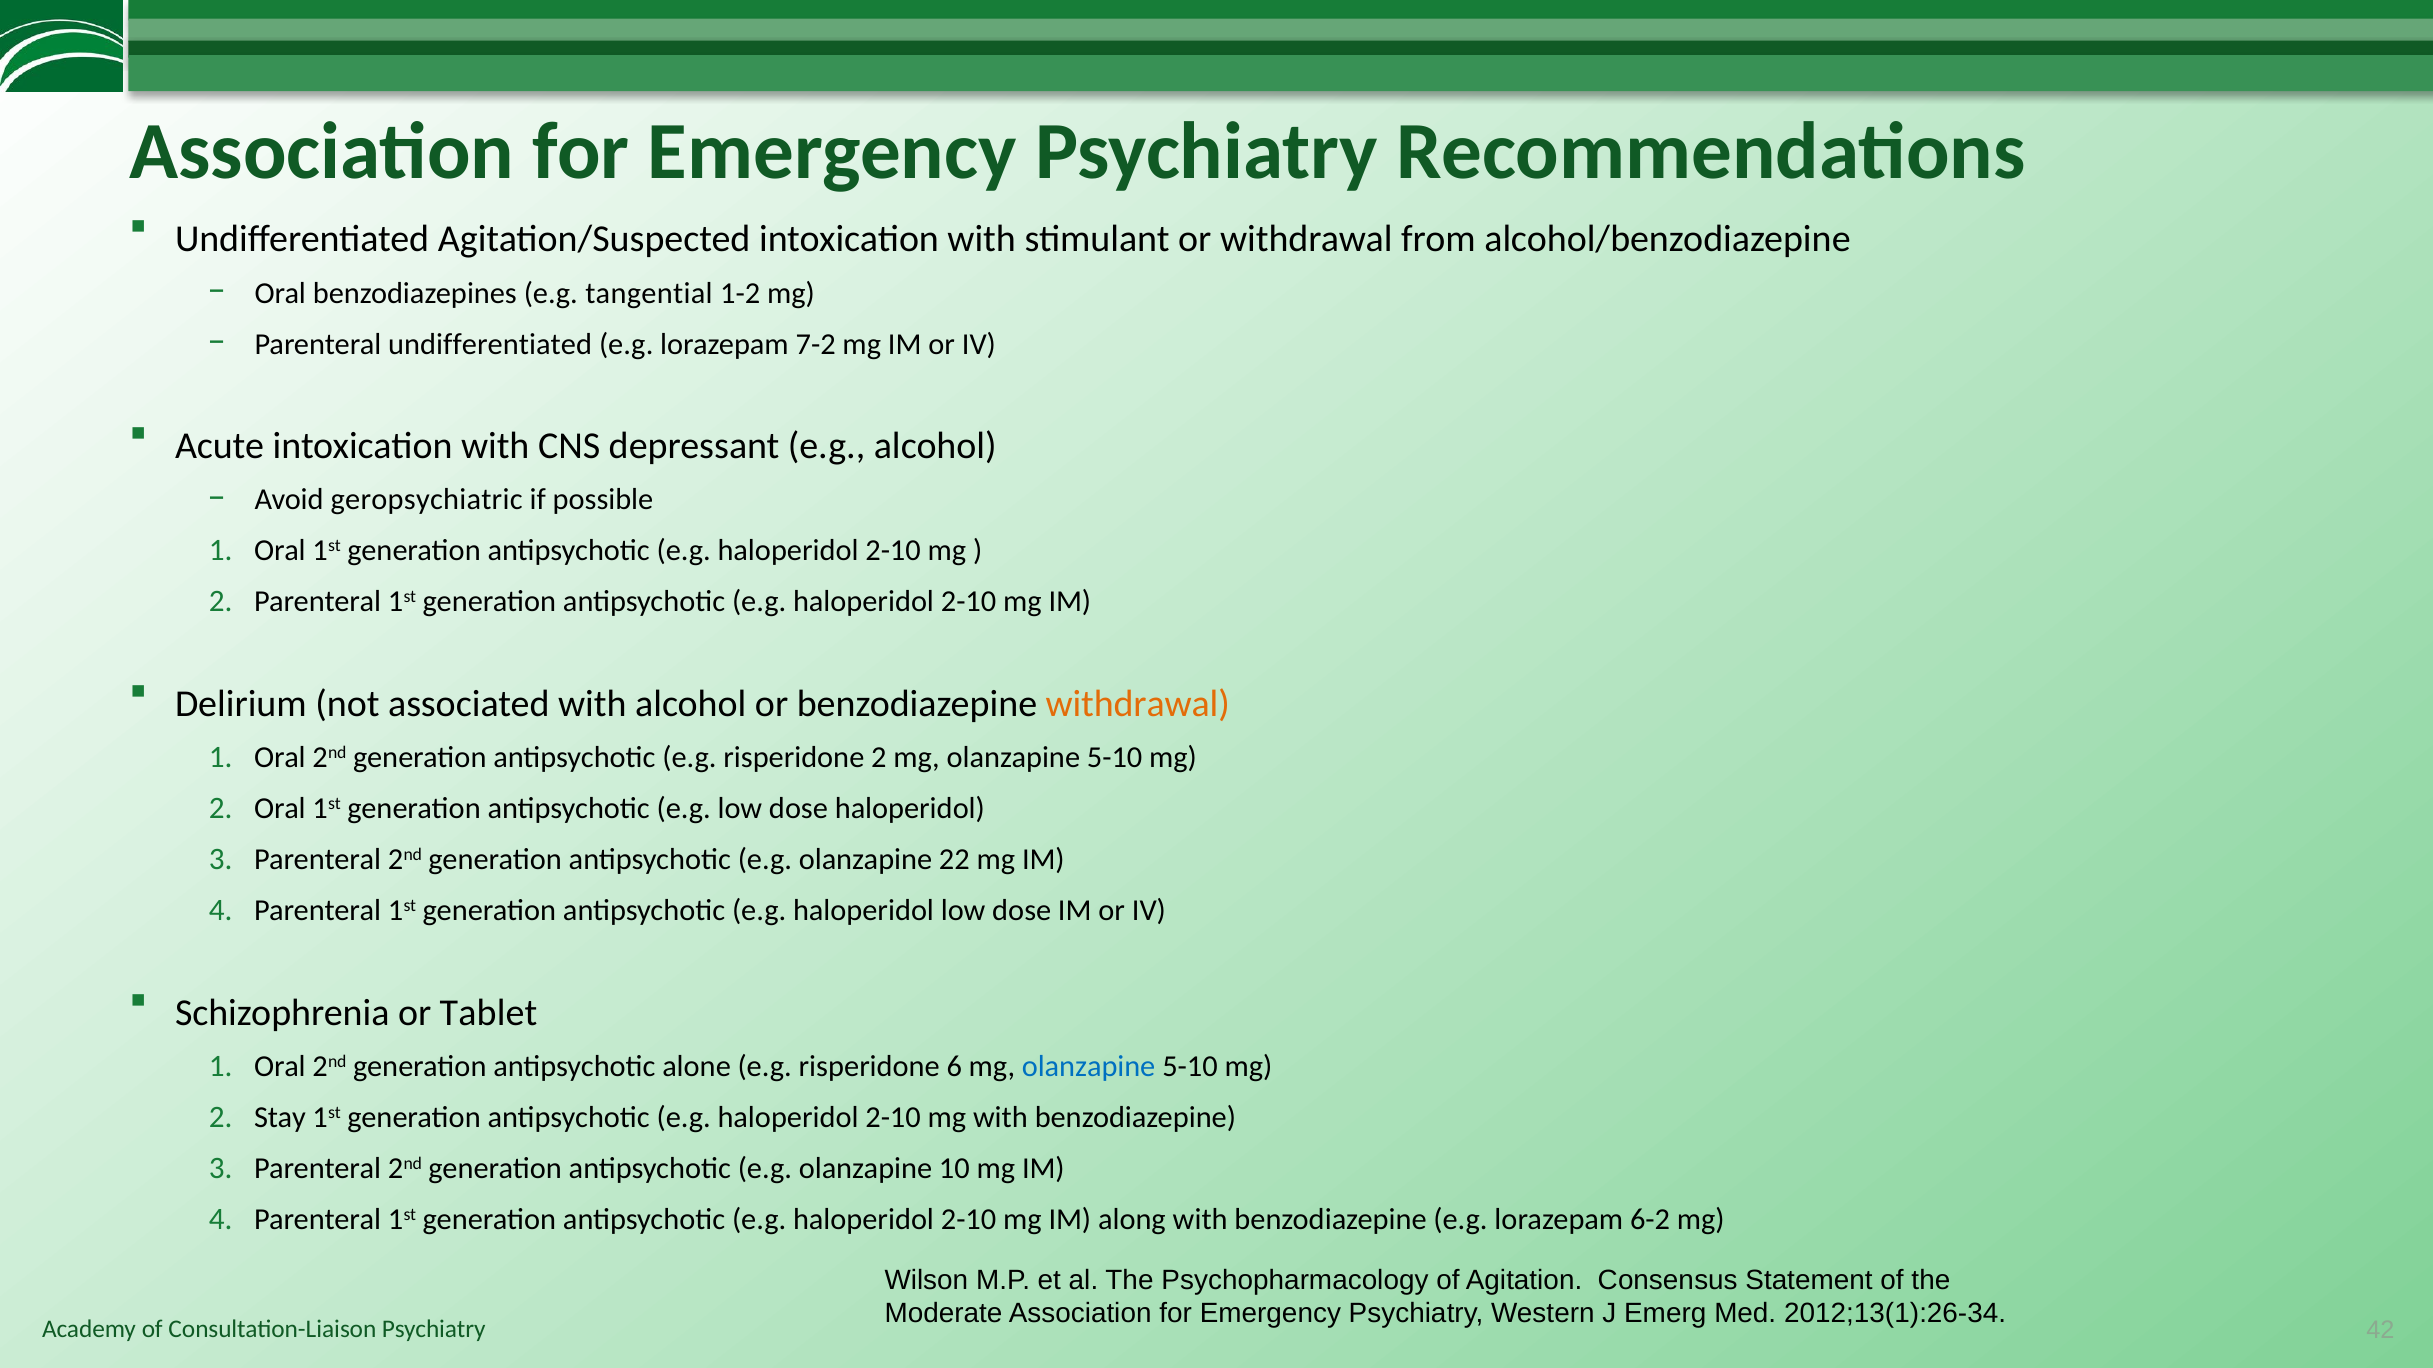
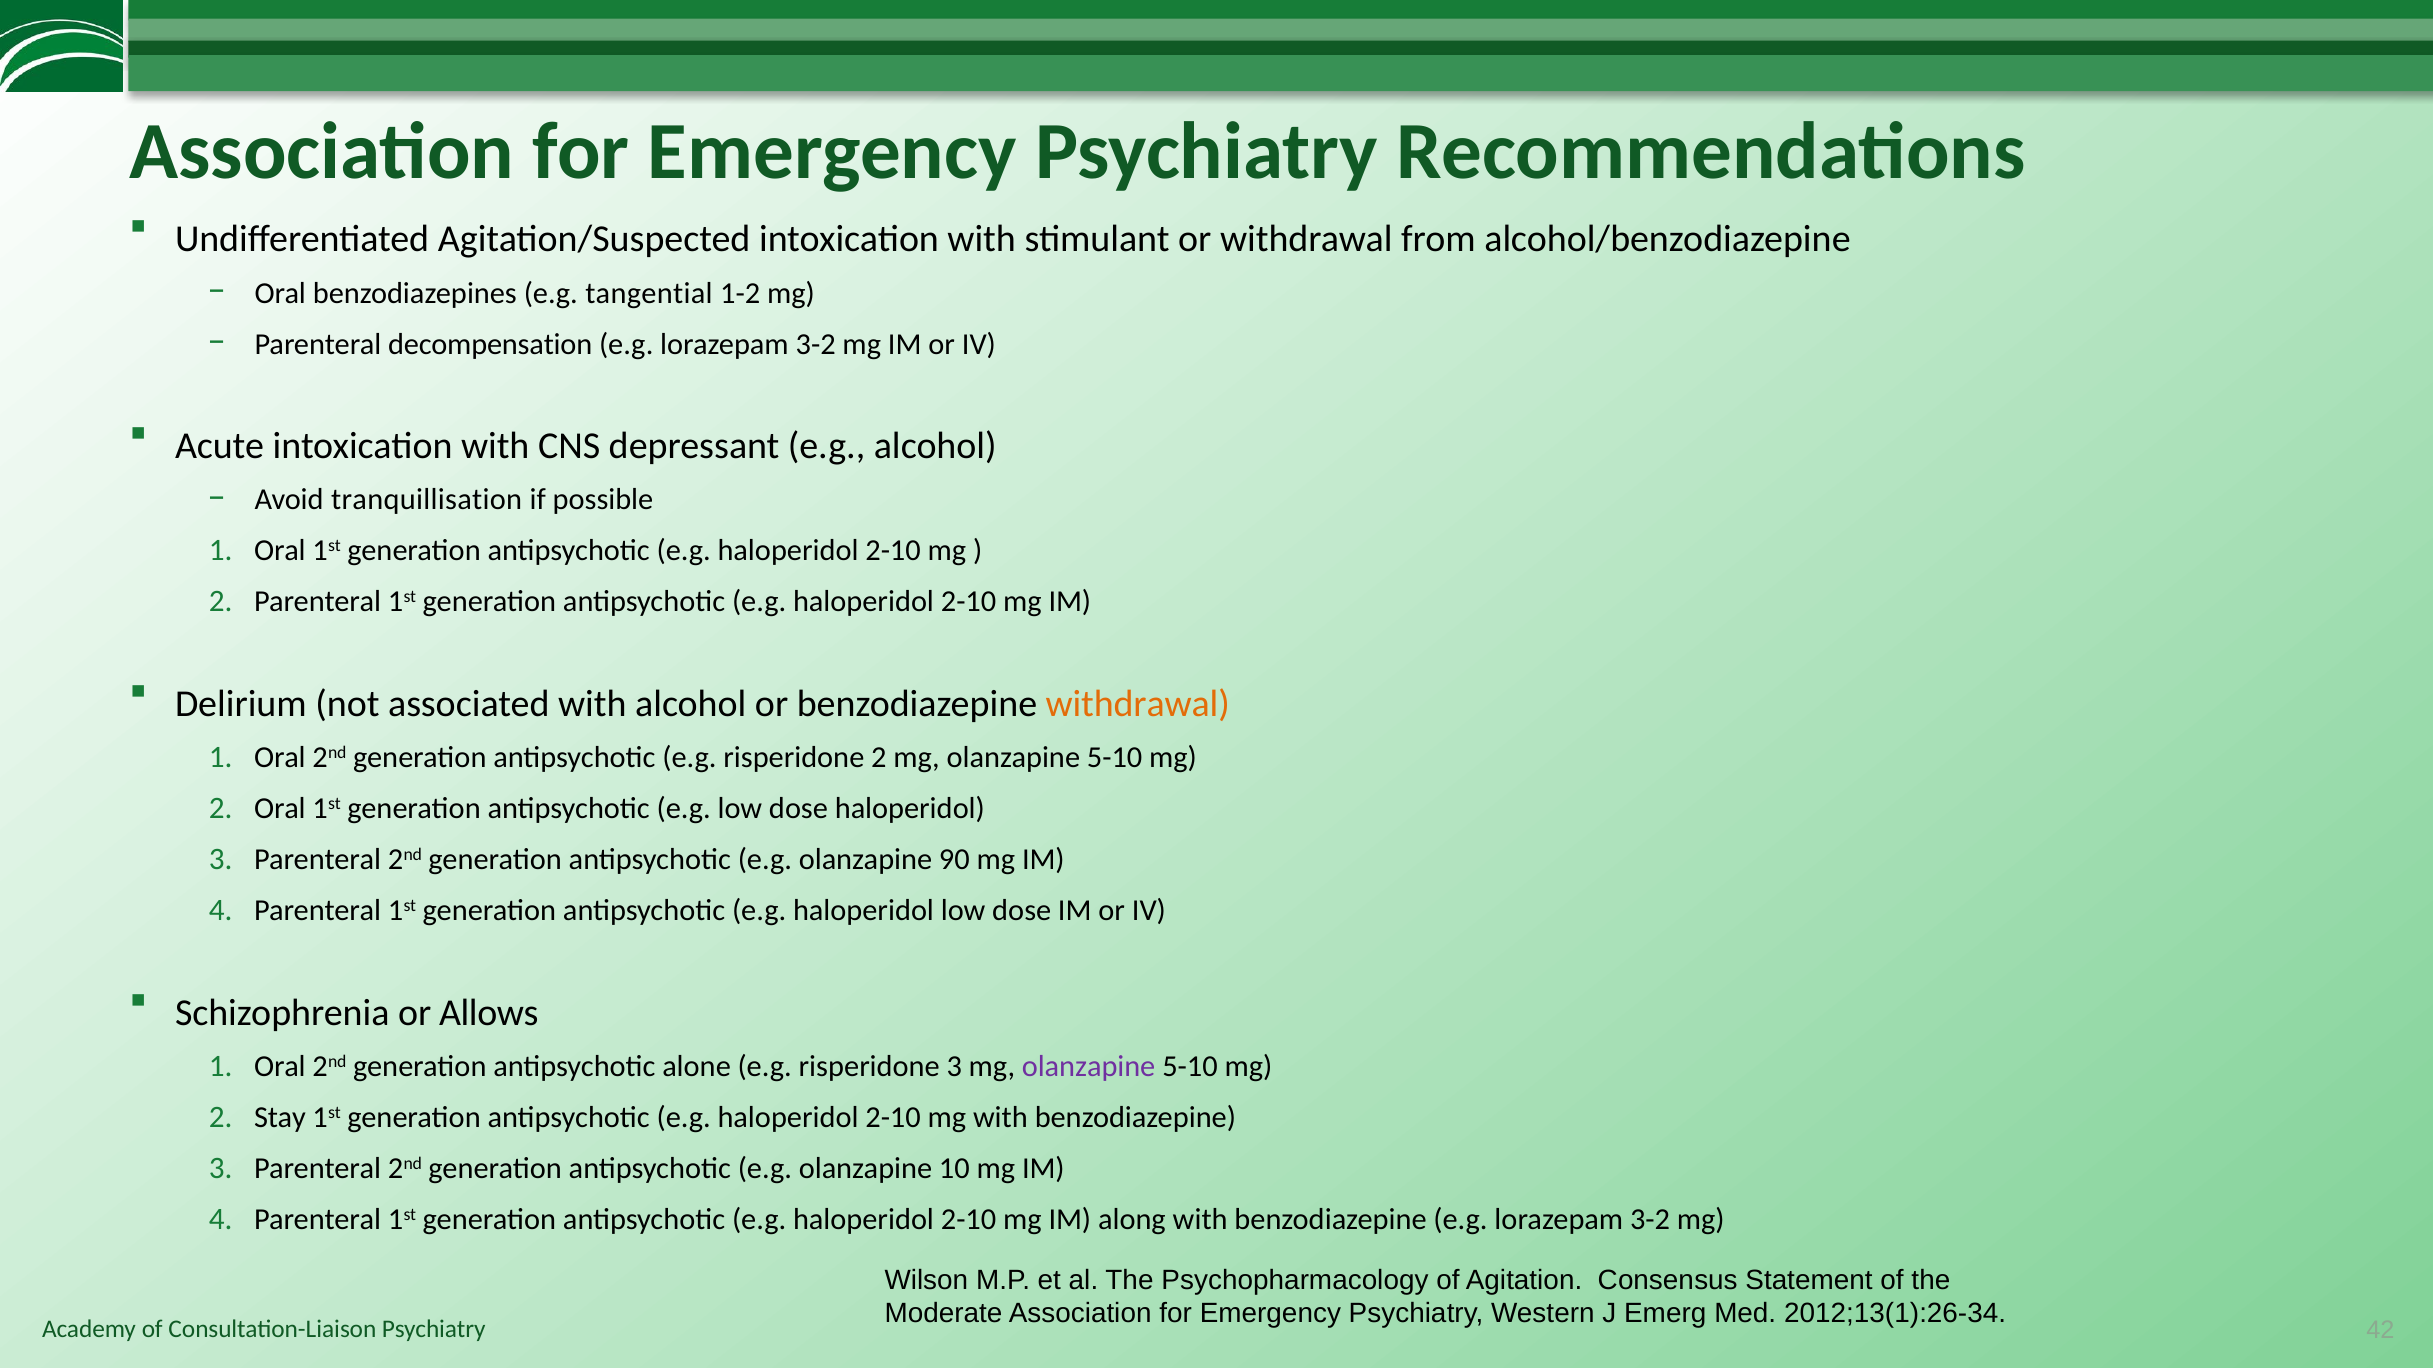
Parenteral undifferentiated: undifferentiated -> decompensation (490, 344)
7-2: 7-2 -> 3-2 (816, 344)
geropsychiatric: geropsychiatric -> tranquillisation (427, 500)
22: 22 -> 90 (954, 860)
Tablet: Tablet -> Allows (489, 1013)
risperidone 6: 6 -> 3 (954, 1067)
olanzapine colour: blue -> purple (1089, 1067)
benzodiazepine e.g lorazepam 6-2: 6-2 -> 3-2 (1650, 1220)
